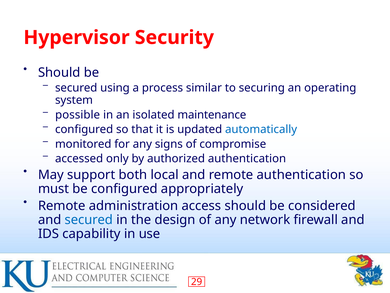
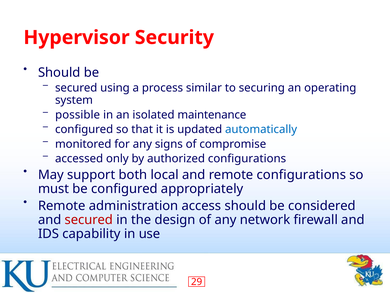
authorized authentication: authentication -> configurations (247, 158)
remote authentication: authentication -> configurations (301, 175)
secured colour: blue -> red (89, 219)
